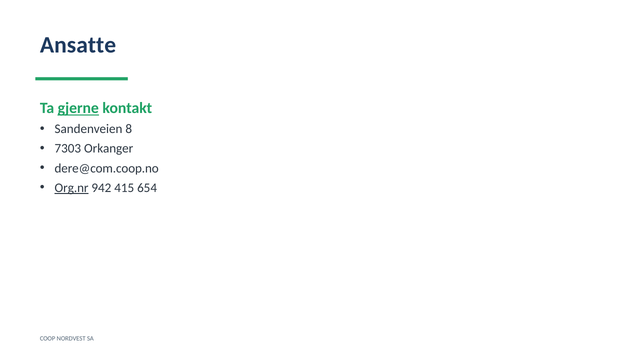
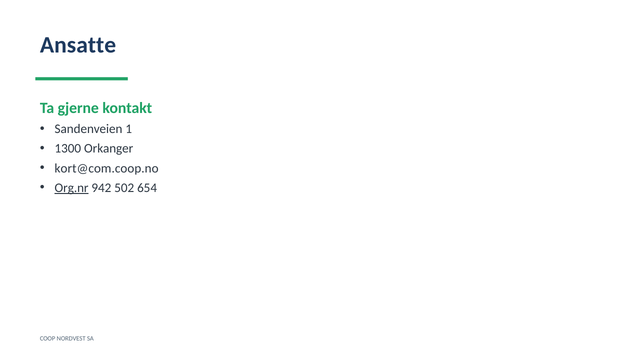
gjerne underline: present -> none (78, 108)
8: 8 -> 1 (129, 129)
7303: 7303 -> 1300 (68, 149)
dere@com.coop.no: dere@com.coop.no -> kort@com.coop.no (107, 168)
415: 415 -> 502 (124, 188)
